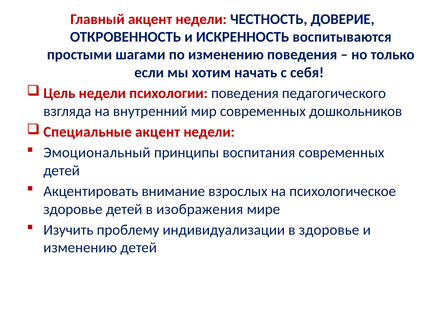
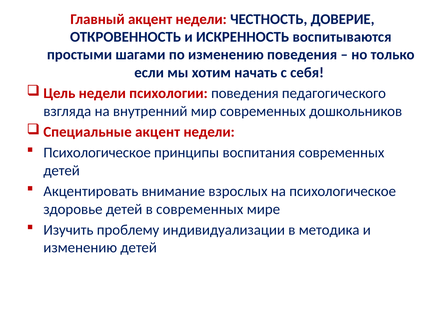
Эмоциональный: Эмоциональный -> Психологическое (97, 153)
в изображения: изображения -> современных (200, 209)
в здоровье: здоровье -> методика (329, 230)
